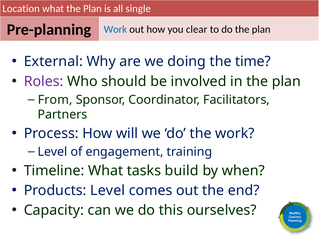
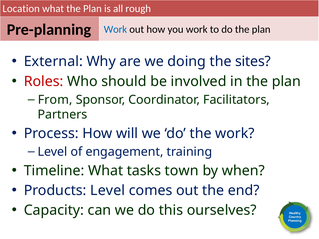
single: single -> rough (138, 9)
you clear: clear -> work (197, 29)
time: time -> sites (253, 62)
Roles colour: purple -> red (44, 81)
build: build -> town (182, 171)
